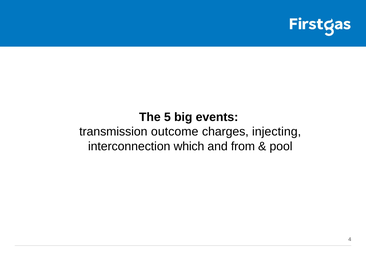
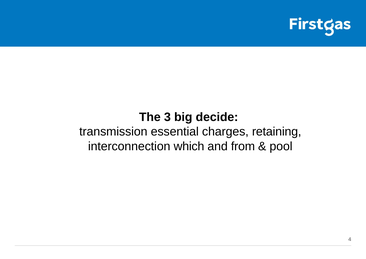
5: 5 -> 3 (167, 117)
events: events -> decide (217, 117)
outcome: outcome -> essential (175, 132)
injecting: injecting -> retaining (277, 132)
